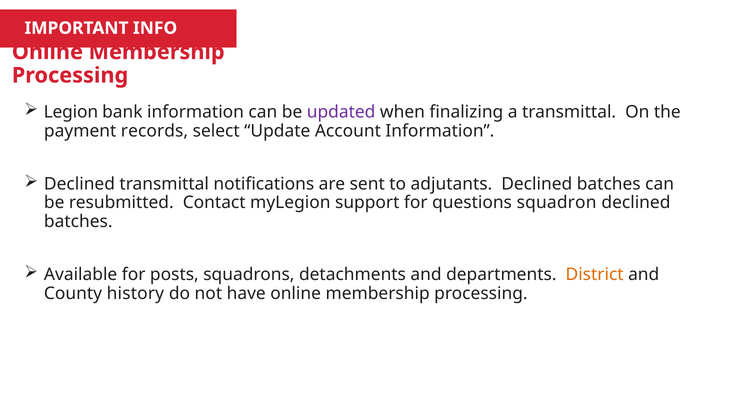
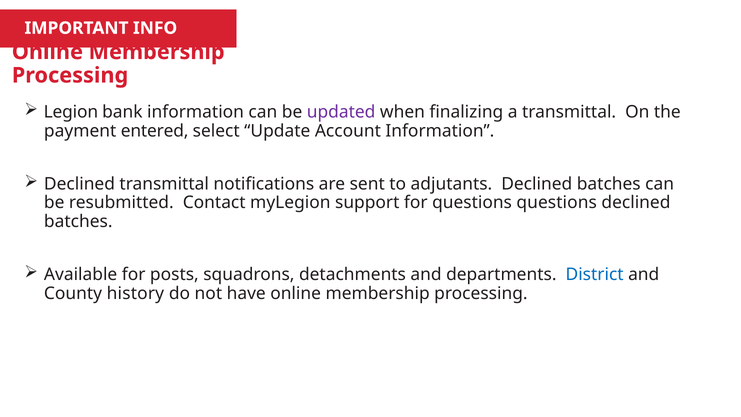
records: records -> entered (155, 131)
questions squadron: squadron -> questions (557, 203)
District colour: orange -> blue (595, 274)
